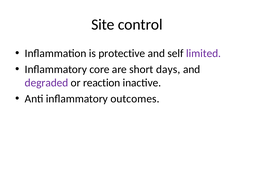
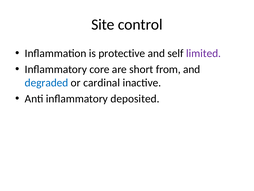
days: days -> from (168, 69)
degraded colour: purple -> blue (47, 83)
reaction: reaction -> cardinal (102, 83)
outcomes: outcomes -> deposited (135, 98)
